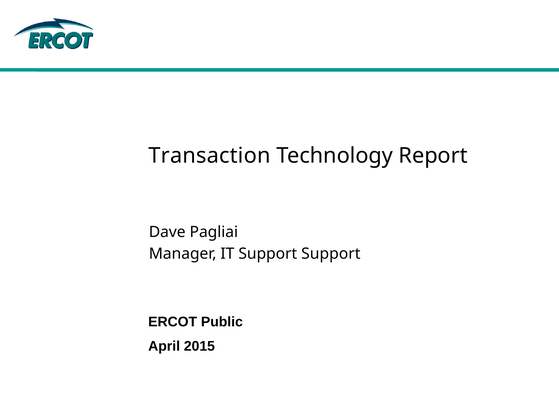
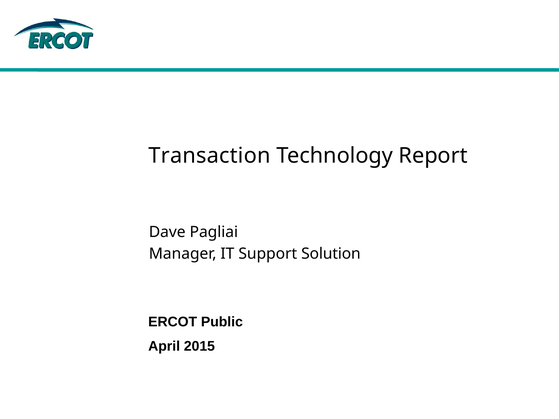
Support Support: Support -> Solution (331, 254)
